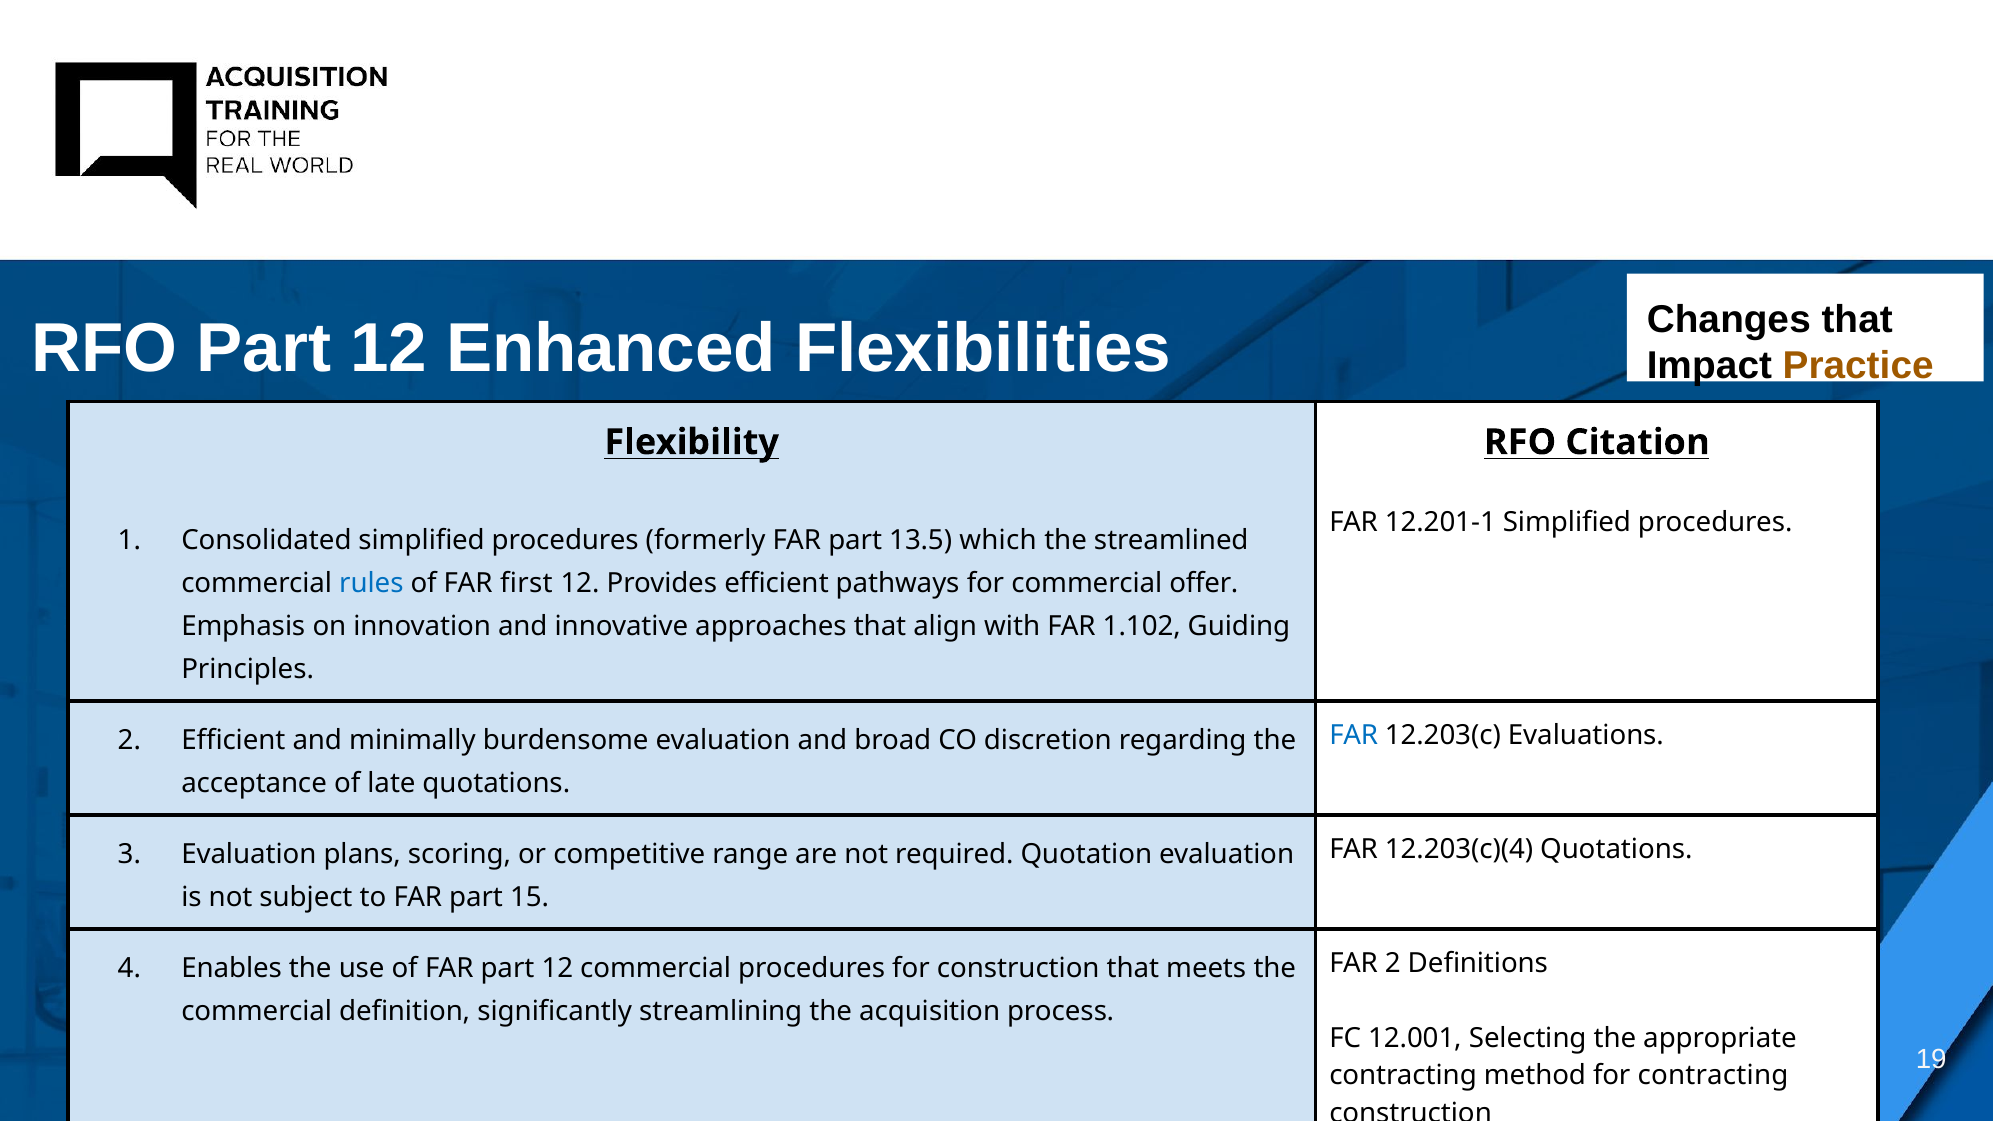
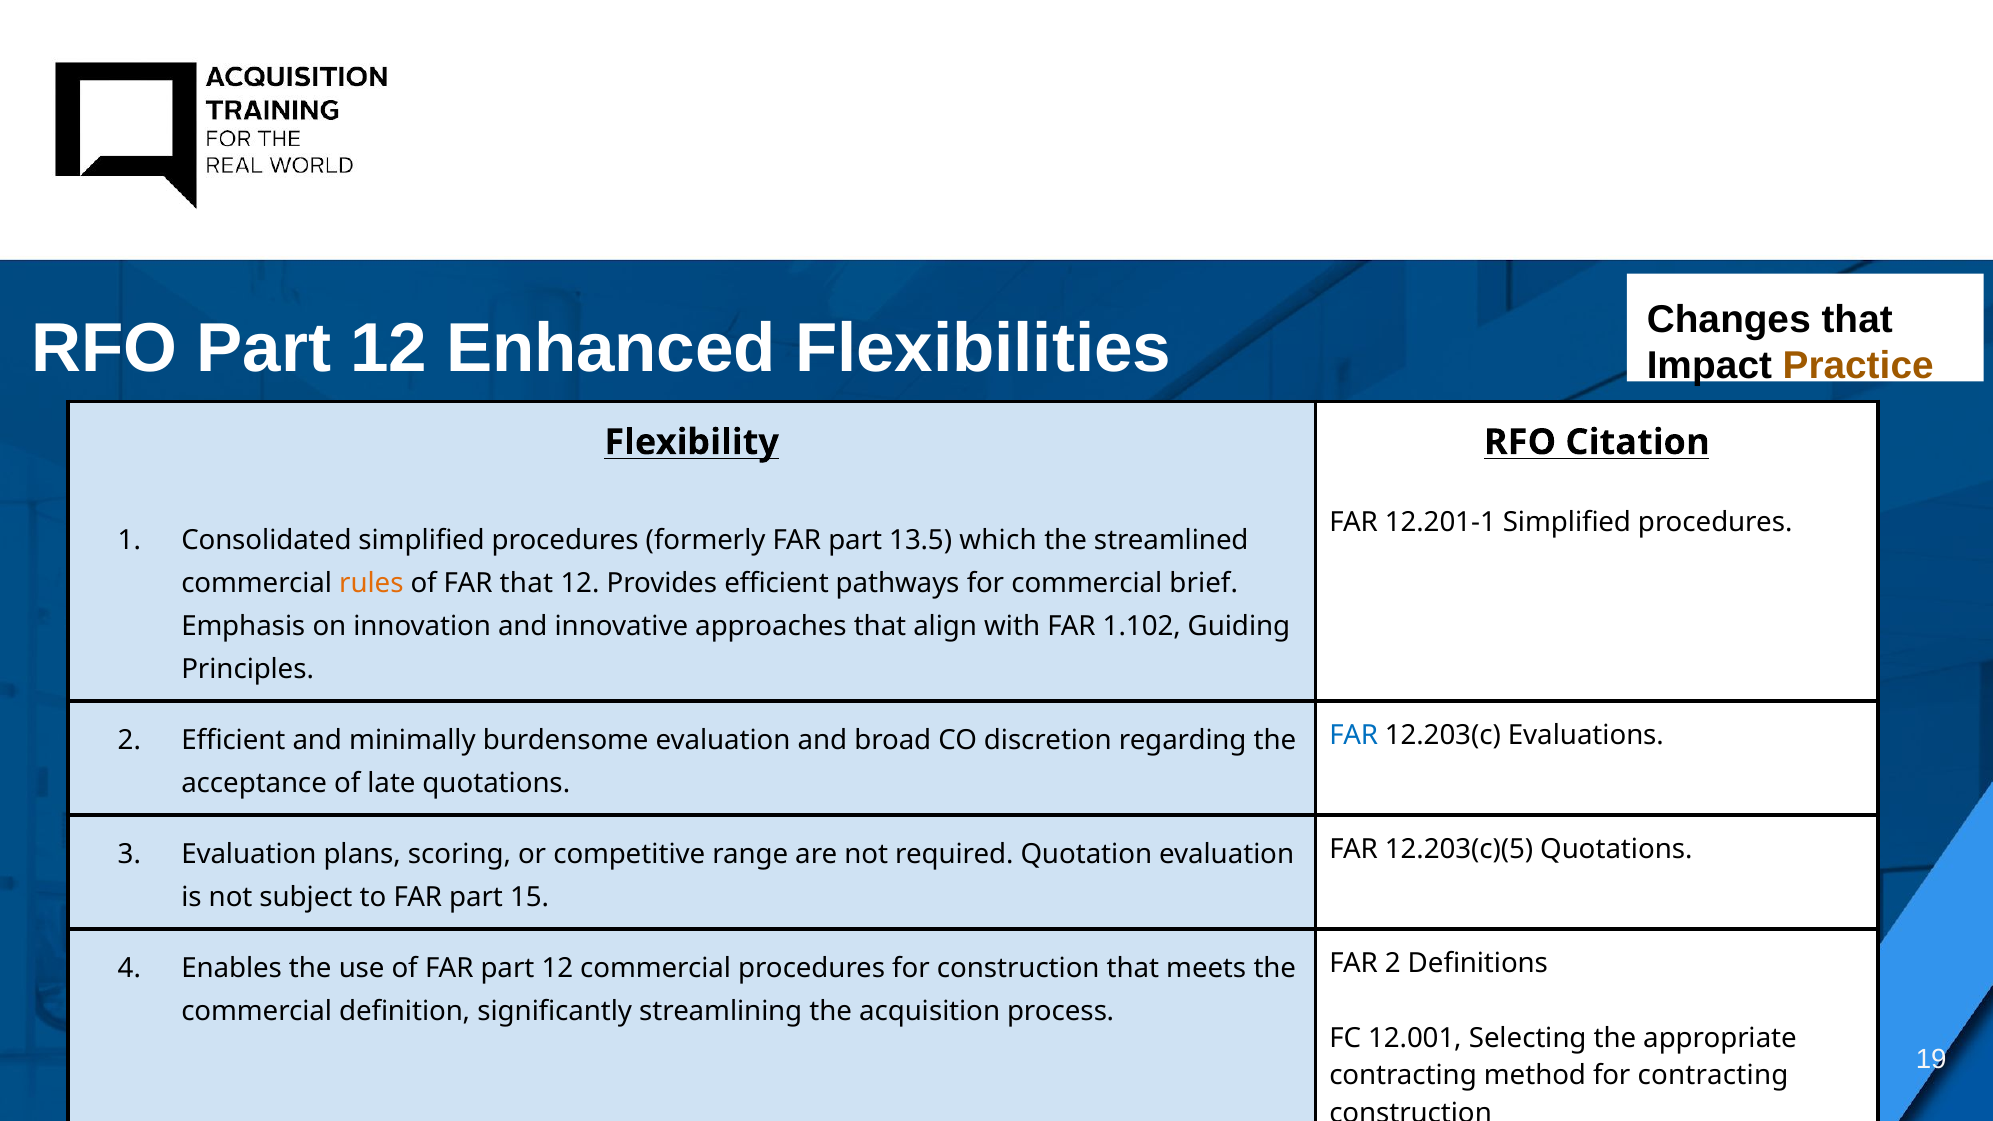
rules colour: blue -> orange (371, 584)
FAR first: first -> that (526, 584)
offer: offer -> brief (1204, 584)
12.203(c)(4: 12.203(c)(4 -> 12.203(c)(5 (1459, 849)
